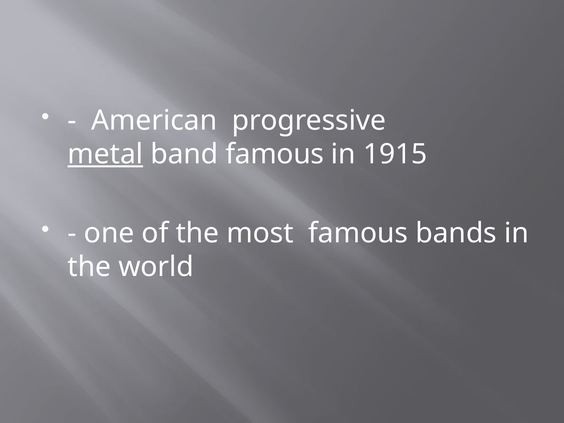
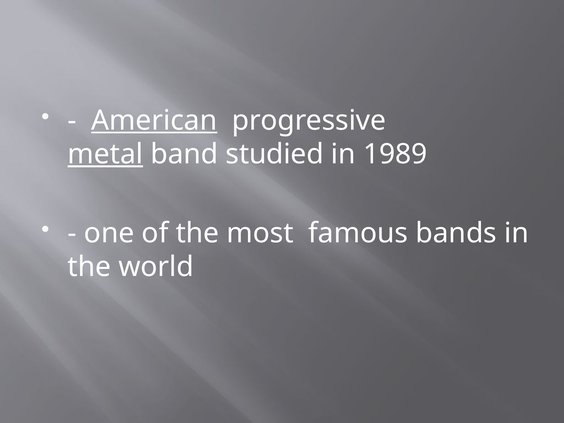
American underline: none -> present (154, 120)
band famous: famous -> studied (275, 154)
1915: 1915 -> 1989 (395, 154)
